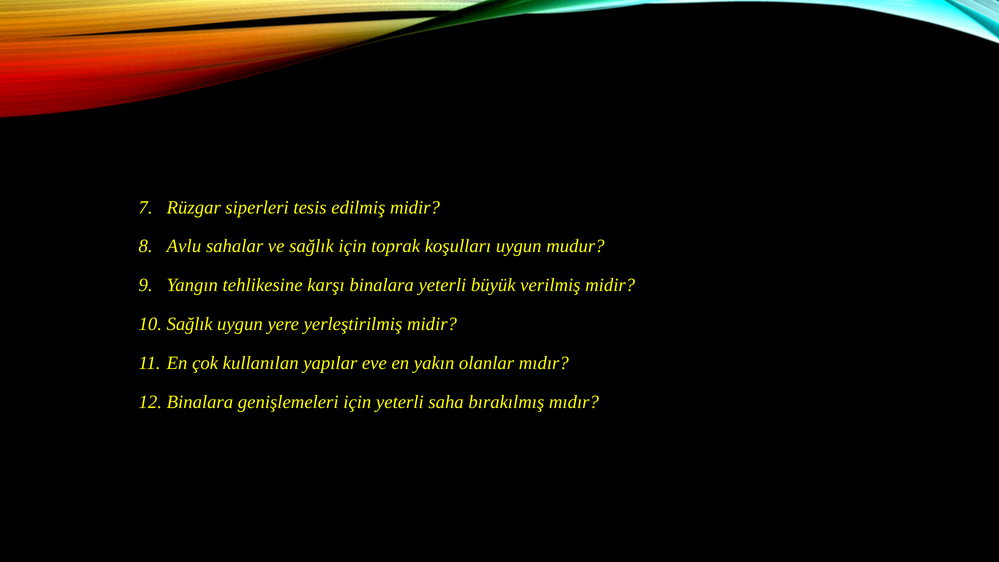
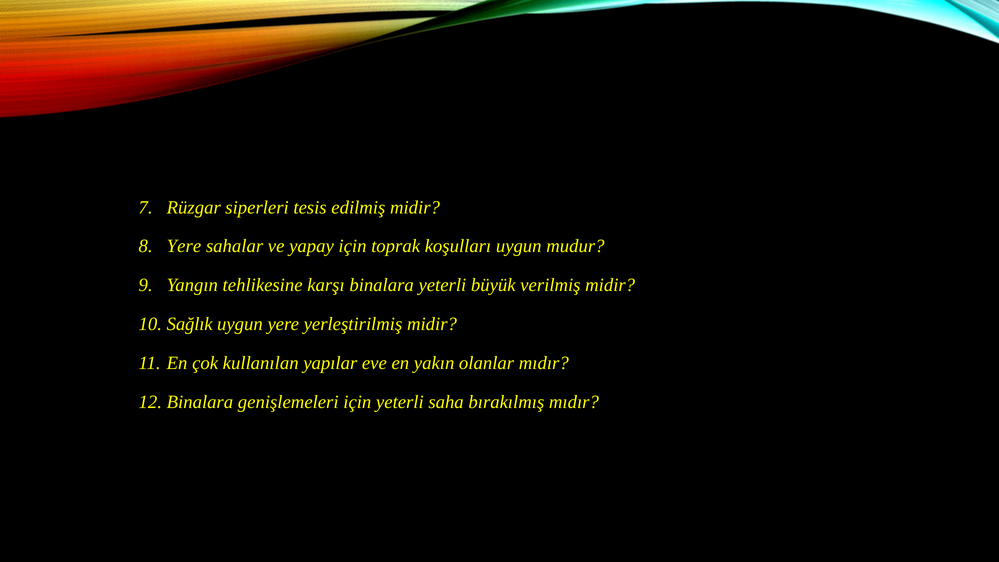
Avlu: Avlu -> Yere (184, 246)
ve sağlık: sağlık -> yapay (312, 246)
